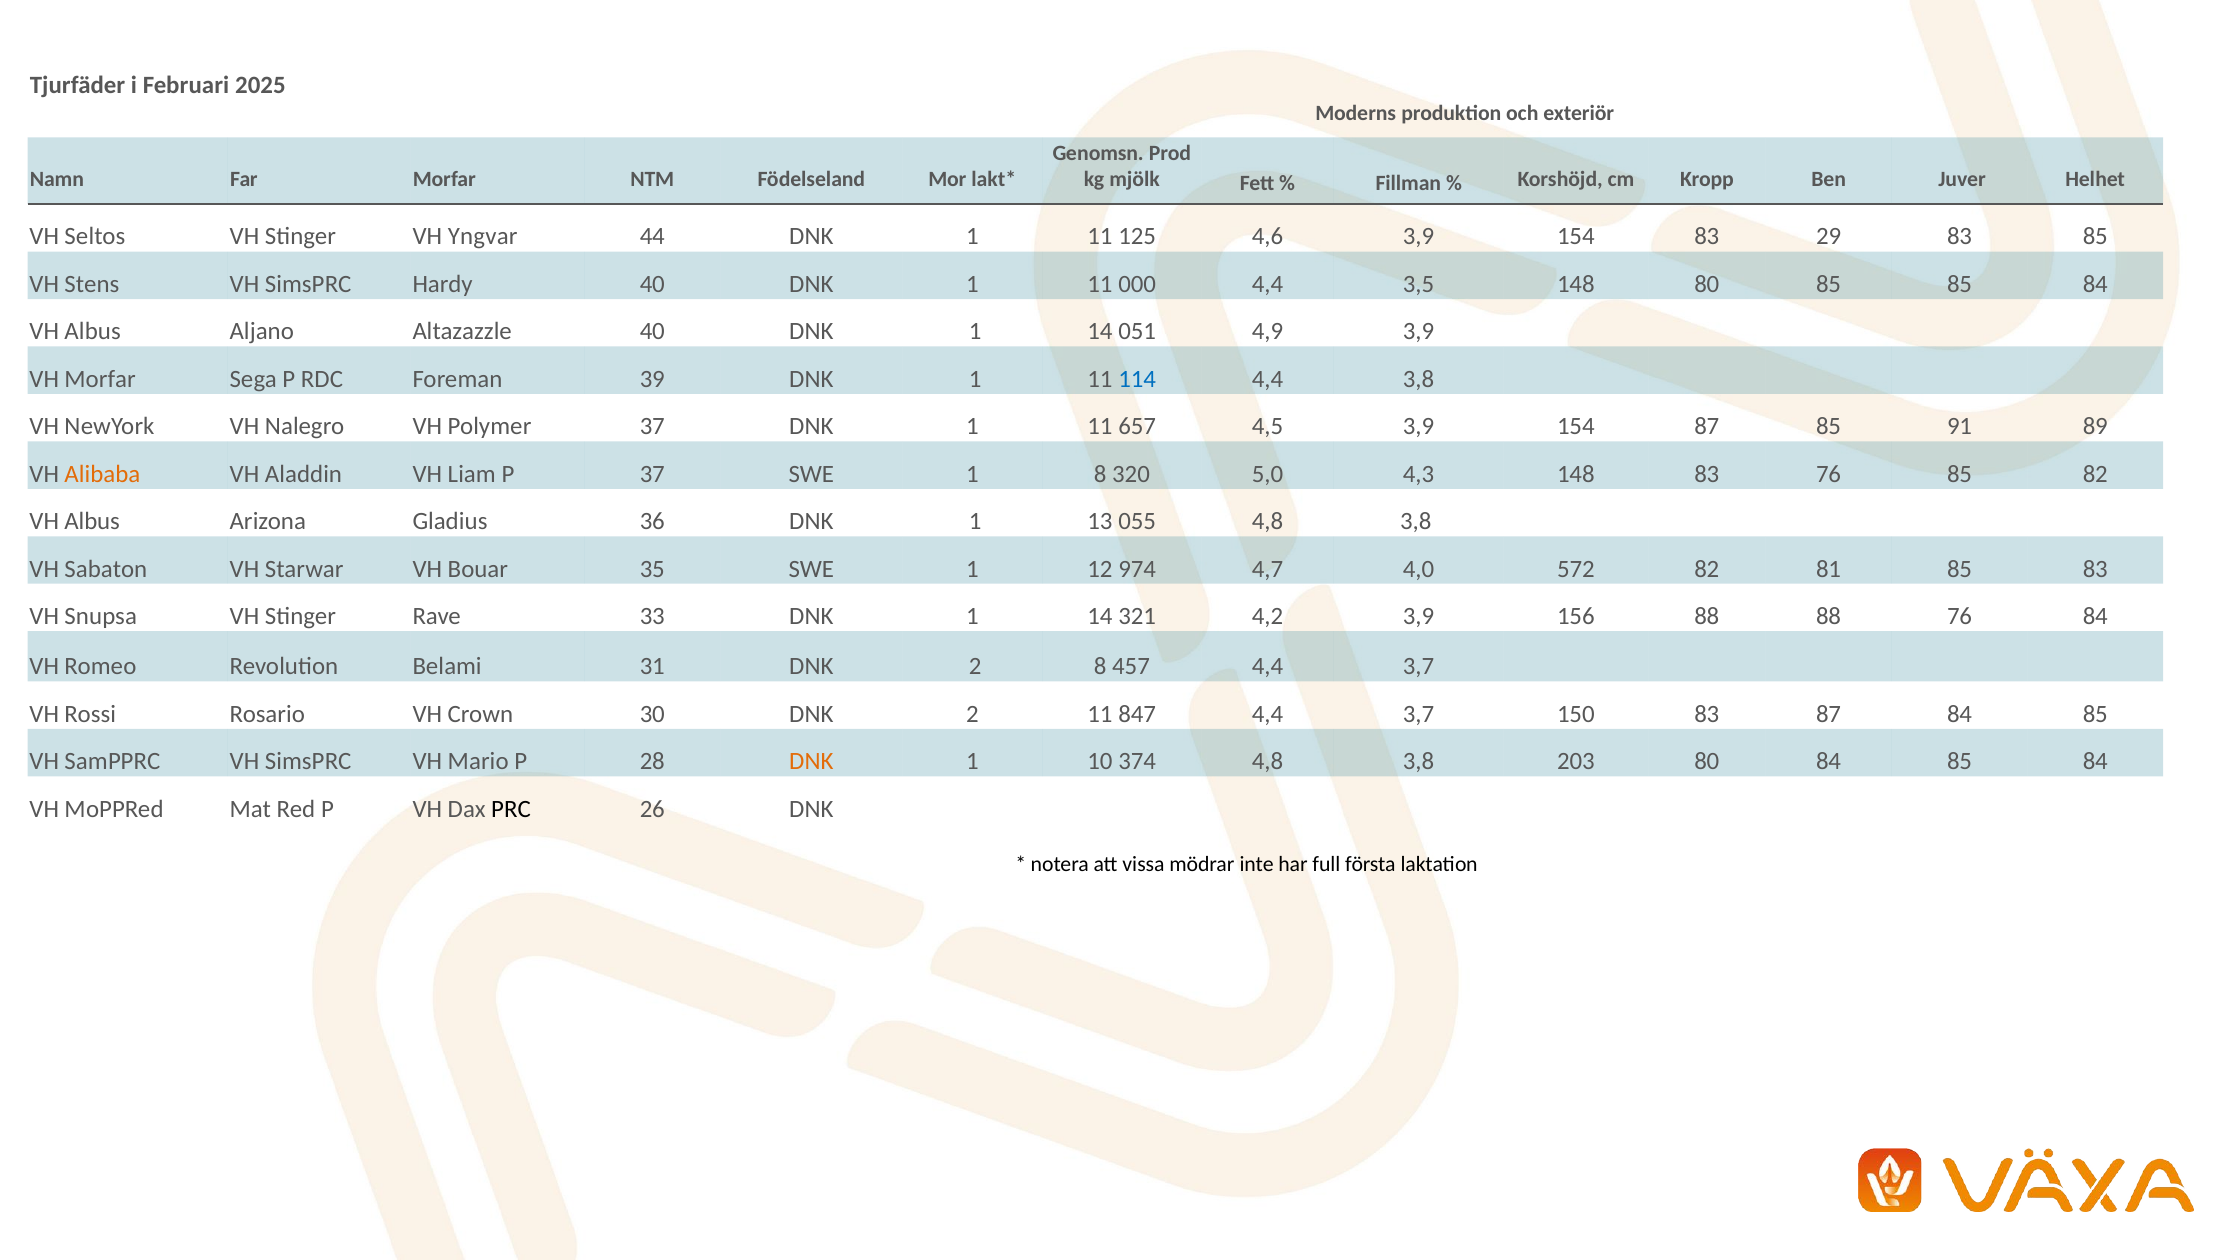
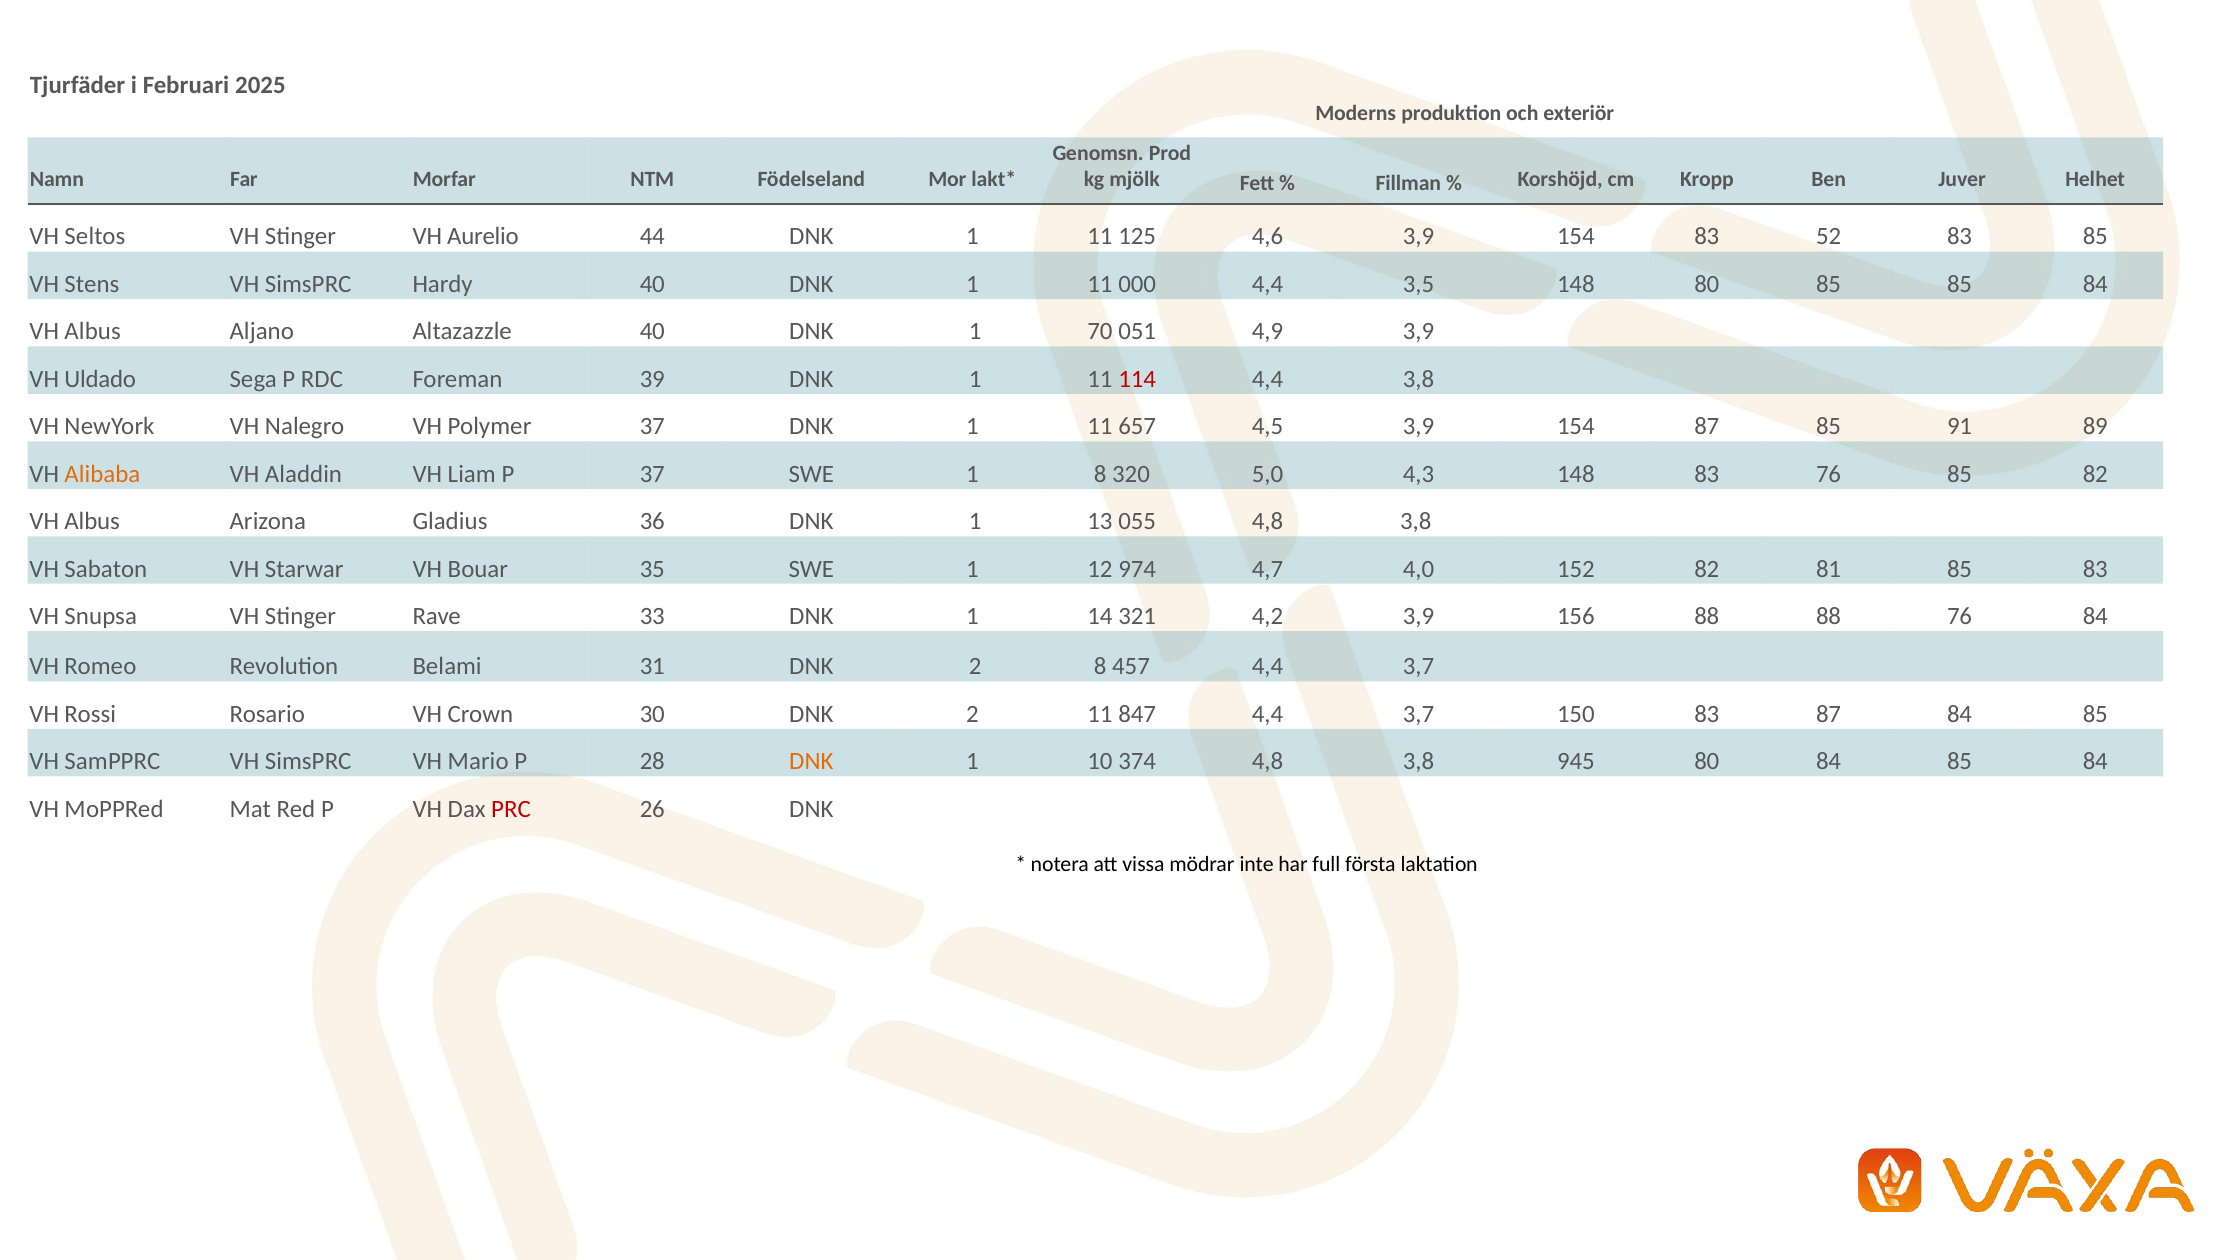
Yngvar: Yngvar -> Aurelio (483, 237)
29: 29 -> 52 (1829, 237)
40 DNK 1 14: 14 -> 70 (1100, 332)
VH Morfar: Morfar -> Uldado (100, 379)
114 colour: blue -> red (1137, 379)
572: 572 -> 152 (1576, 569)
203: 203 -> 945 (1576, 762)
PRC colour: black -> red (511, 809)
